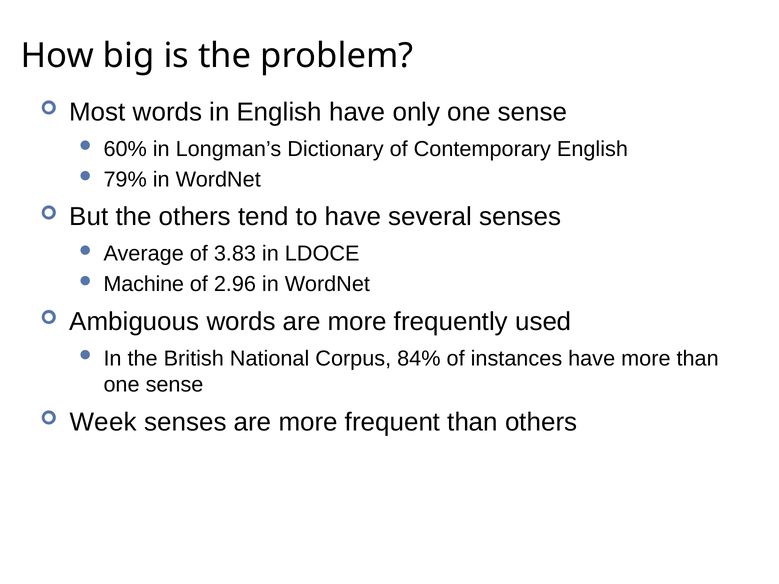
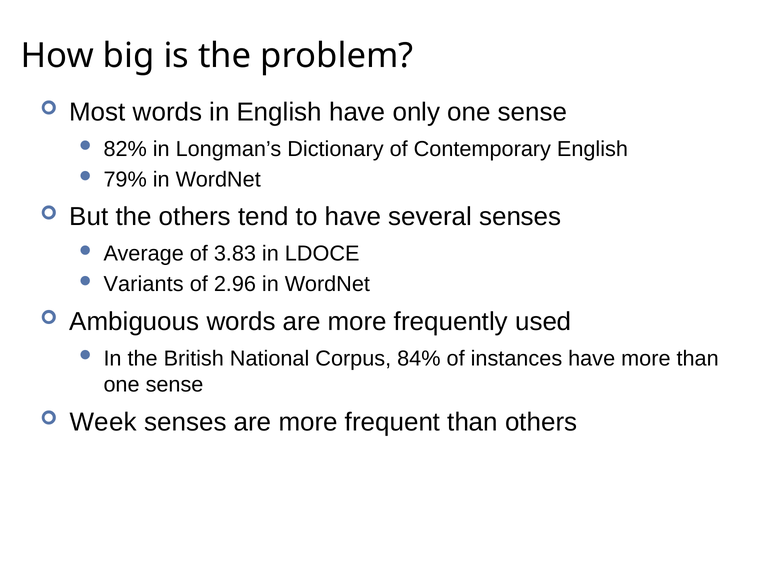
60%: 60% -> 82% (125, 149)
Machine: Machine -> Variants (144, 284)
